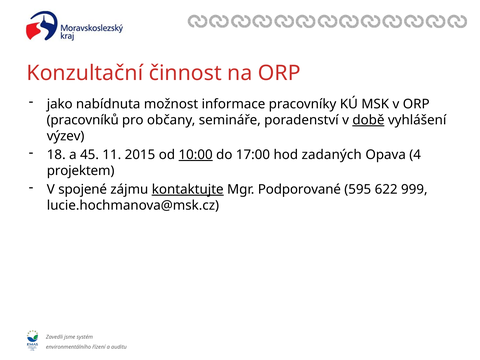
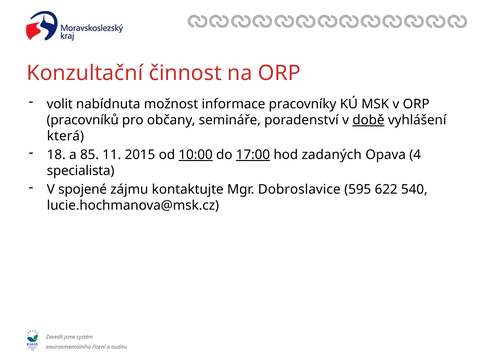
jako: jako -> volit (60, 104)
výzev: výzev -> která (65, 136)
45: 45 -> 85 (90, 155)
17:00 underline: none -> present (253, 155)
projektem: projektem -> specialista (81, 171)
kontaktujte underline: present -> none (188, 189)
Podporované: Podporované -> Dobroslavice (299, 189)
999: 999 -> 540 (414, 189)
